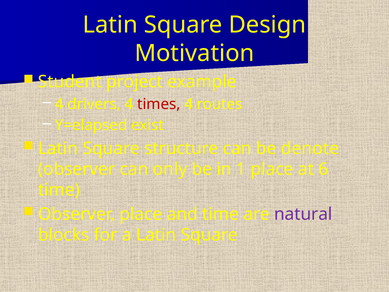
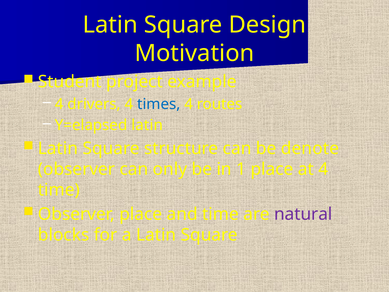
times colour: red -> blue (159, 104)
Y=elapsed exist: exist -> latin (147, 125)
at 6: 6 -> 4 (323, 169)
